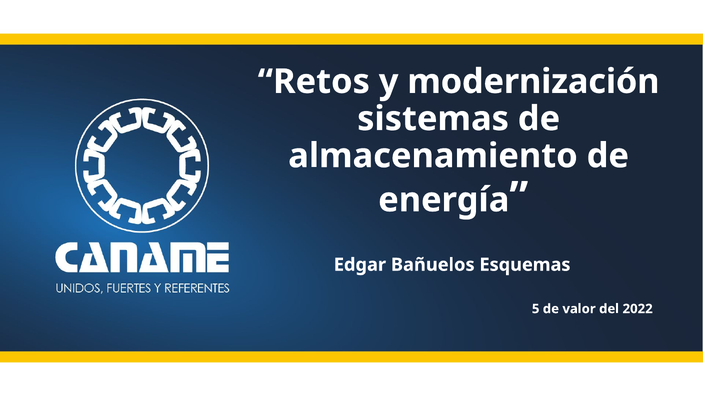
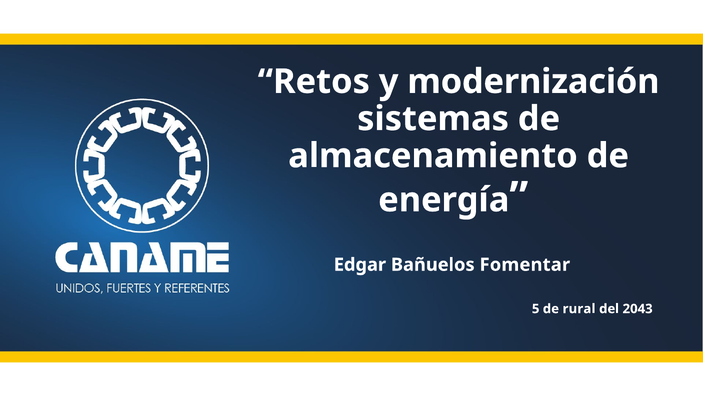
Esquemas: Esquemas -> Fomentar (525, 265)
valor: valor -> rural (579, 309)
2022: 2022 -> 2043 (638, 309)
